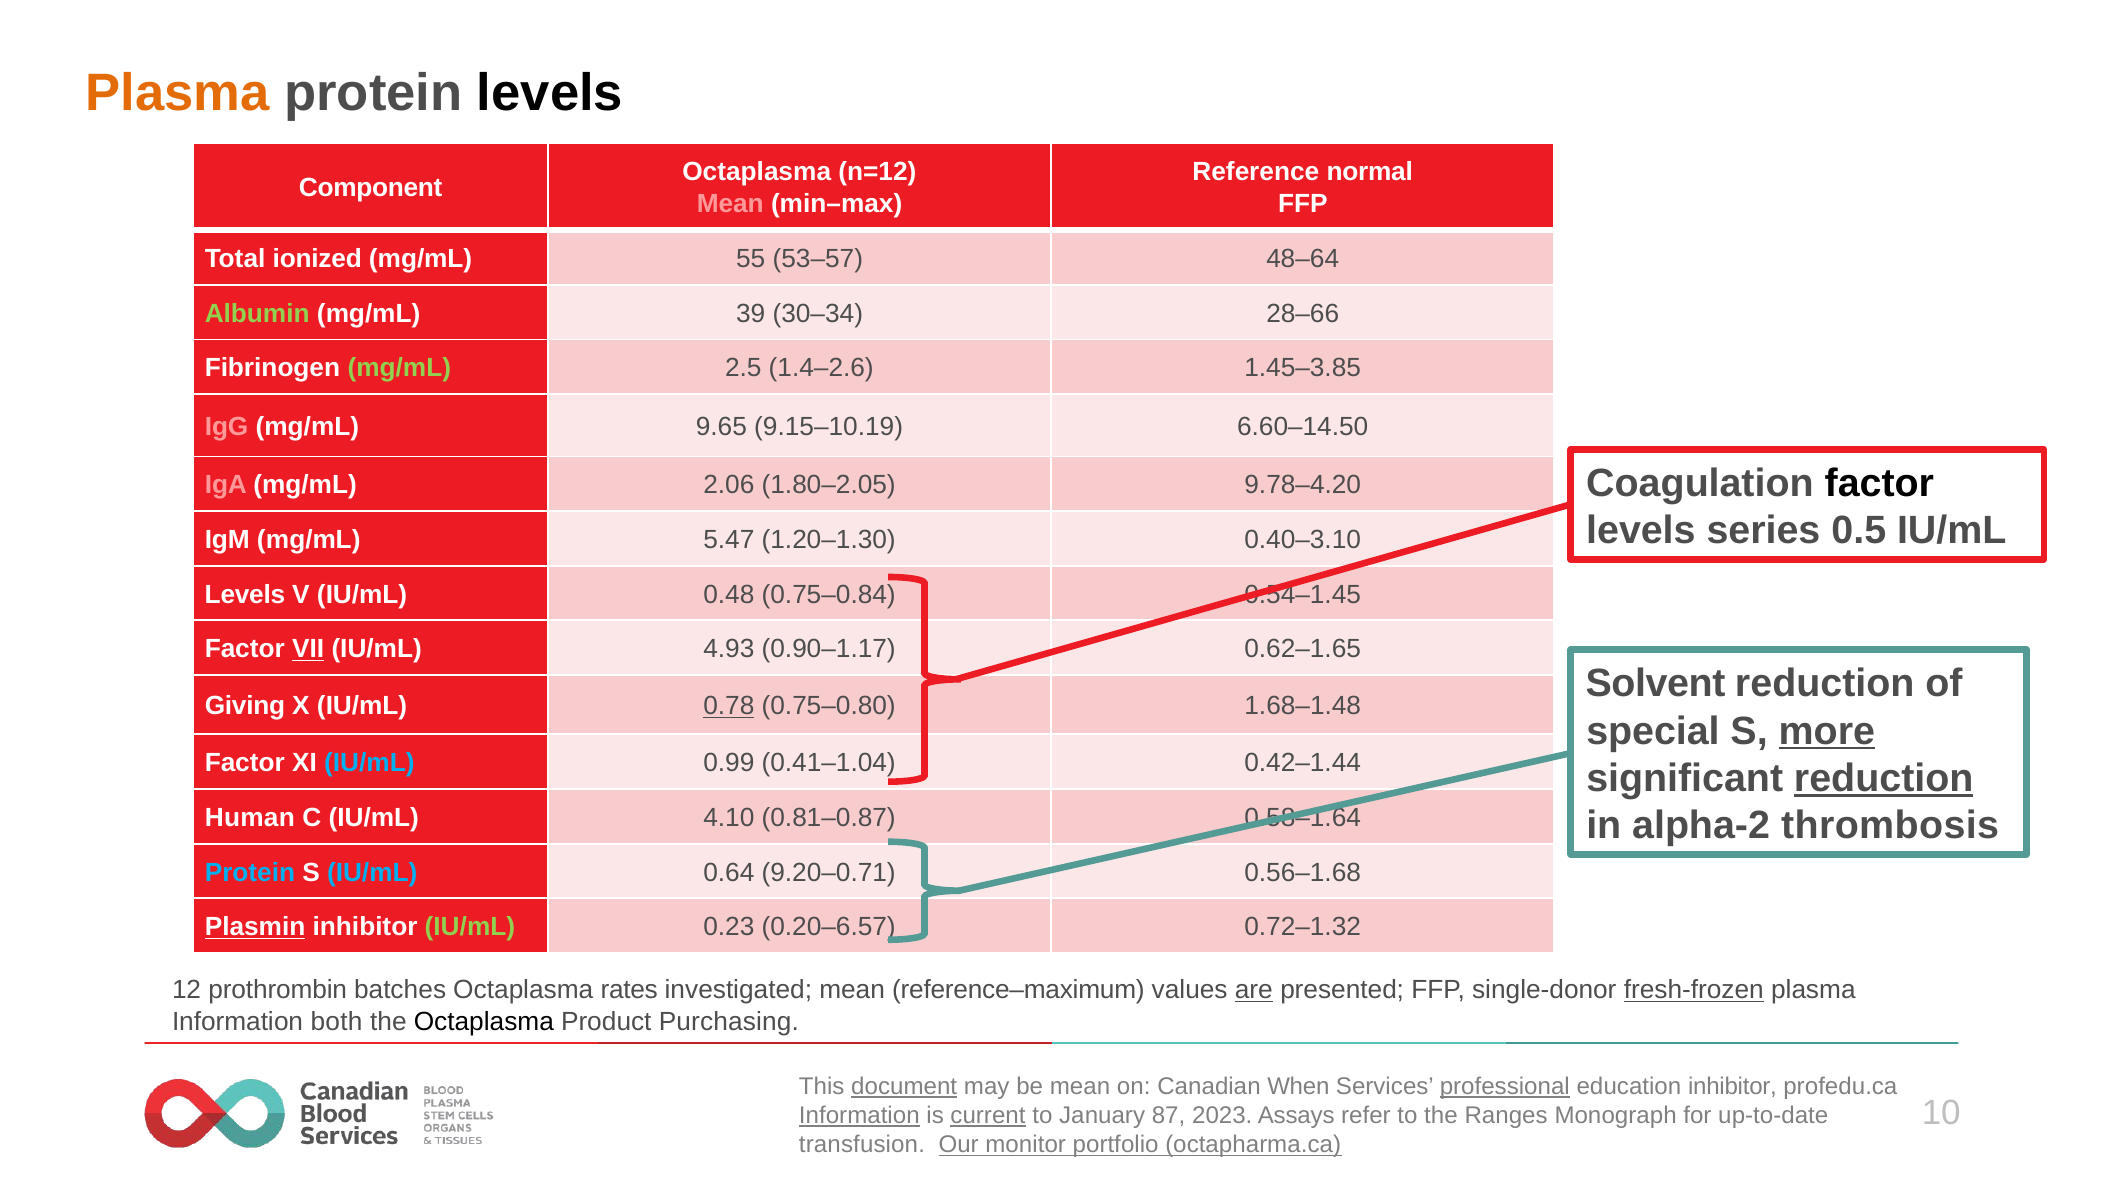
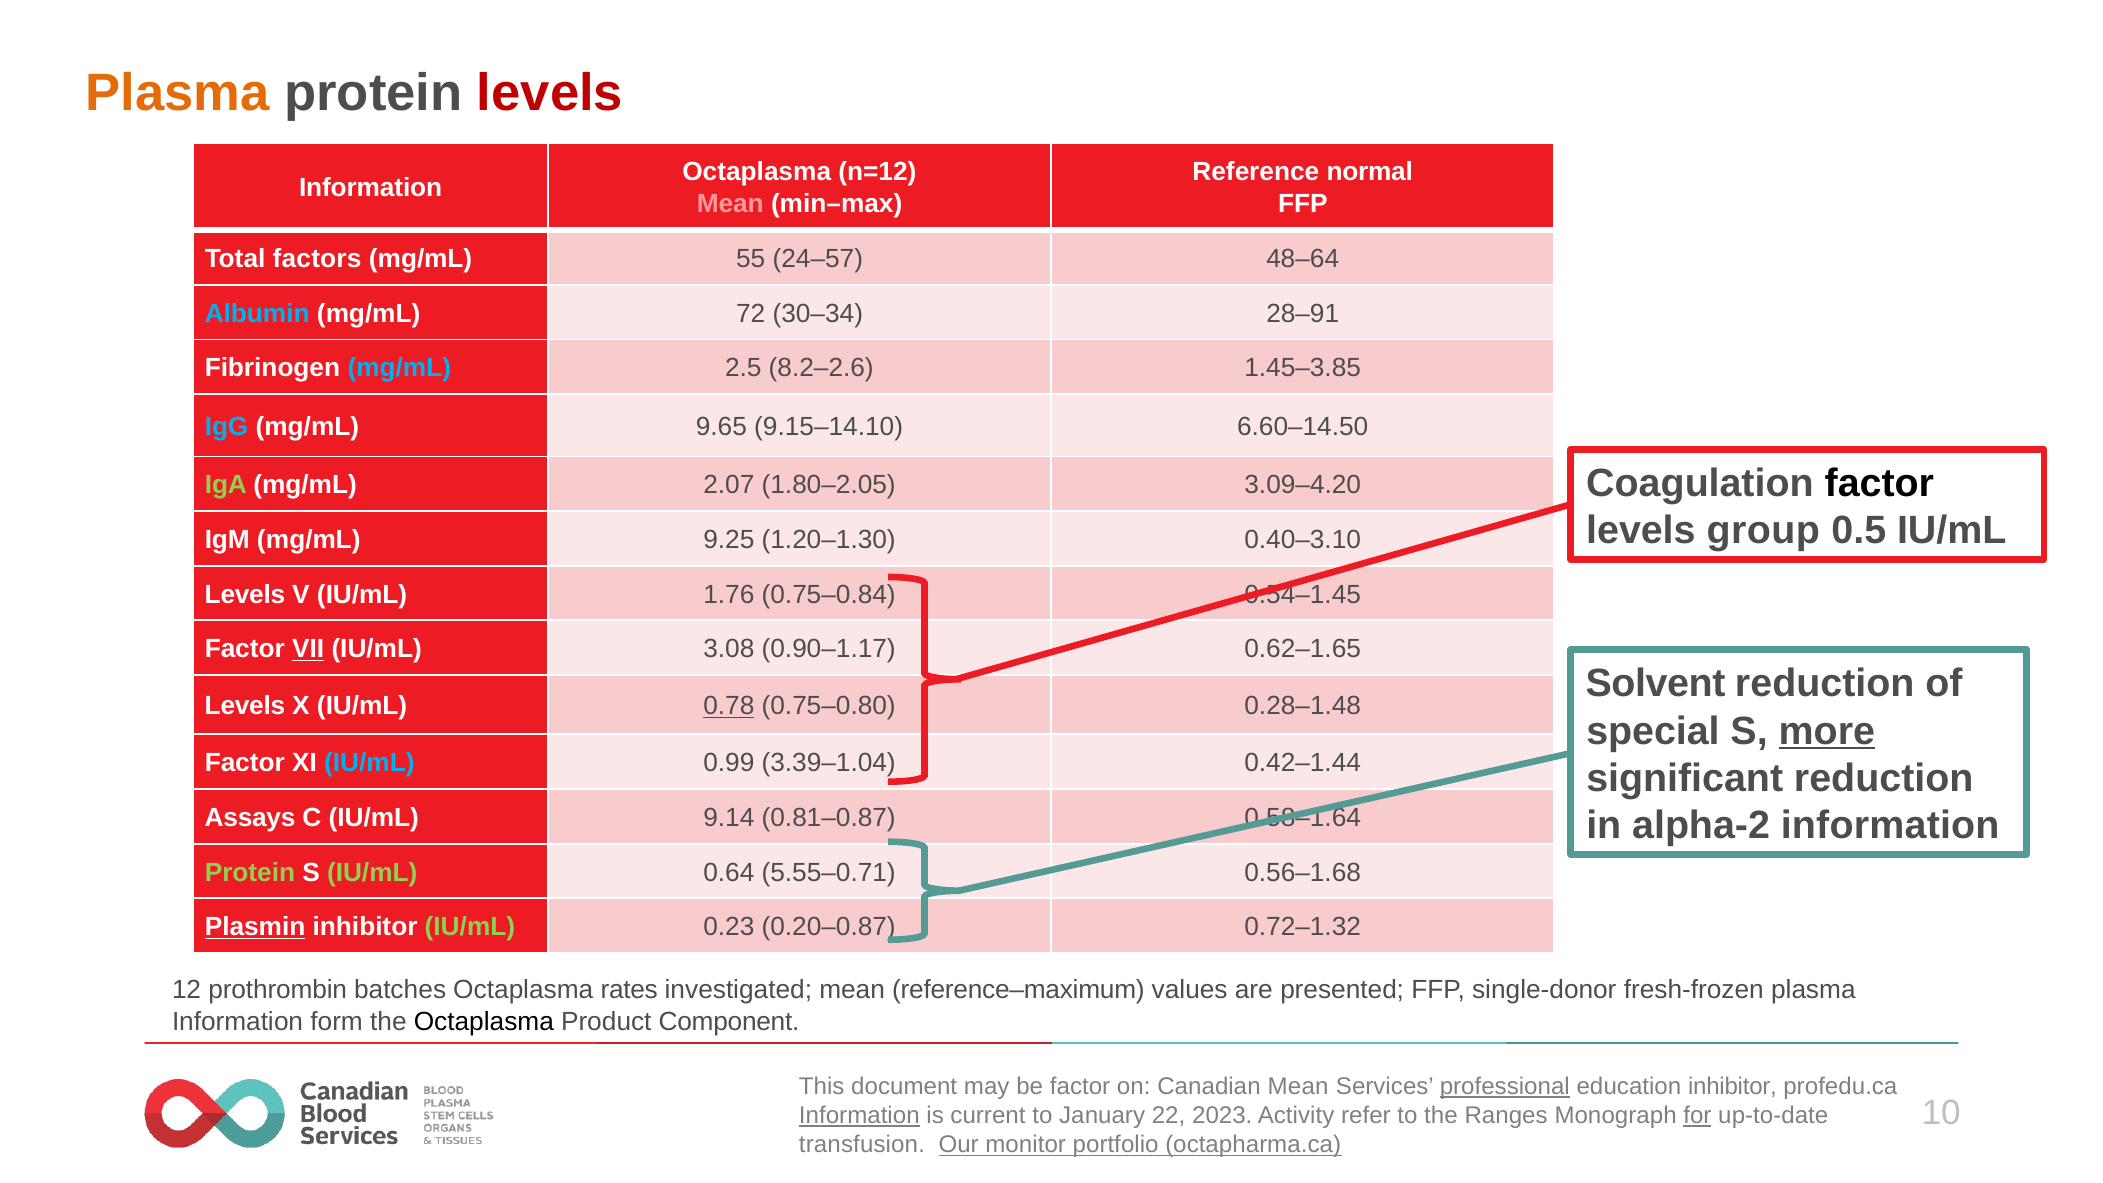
levels colour: black -> red (550, 93)
Component: Component -> Information (371, 188)
ionized: ionized -> factors (317, 259)
53–57: 53–57 -> 24–57 (818, 259)
Albumin colour: light green -> light blue (257, 314)
39: 39 -> 72 (751, 314)
28–66: 28–66 -> 28–91 (1303, 314)
mg/mL colour: light green -> light blue (399, 368)
1.4–2.6: 1.4–2.6 -> 8.2–2.6 (821, 368)
IgG colour: pink -> light blue (227, 427)
9.15–10.19: 9.15–10.19 -> 9.15–14.10 (829, 427)
IgA colour: pink -> light green (226, 485)
2.06: 2.06 -> 2.07 (729, 485)
9.78–4.20: 9.78–4.20 -> 3.09–4.20 (1303, 485)
series: series -> group (1763, 531)
5.47: 5.47 -> 9.25 (729, 540)
0.48: 0.48 -> 1.76 (729, 595)
4.93: 4.93 -> 3.08 (729, 649)
Giving: Giving -> Levels (245, 706)
1.68–1.48: 1.68–1.48 -> 0.28–1.48 (1303, 706)
0.41–1.04: 0.41–1.04 -> 3.39–1.04 (829, 763)
reduction underline: present -> none (1884, 778)
Human: Human -> Assays (250, 818)
4.10: 4.10 -> 9.14 (729, 818)
alpha-2 thrombosis: thrombosis -> information (1890, 826)
Protein colour: light blue -> light green (250, 872)
IU/mL colour: light blue -> light green (372, 872)
9.20–0.71: 9.20–0.71 -> 5.55–0.71 (829, 872)
0.20–6.57: 0.20–6.57 -> 0.20–0.87 (829, 927)
are underline: present -> none (1254, 990)
fresh-frozen underline: present -> none (1694, 990)
both: both -> form (337, 1022)
Purchasing: Purchasing -> Component (729, 1022)
document underline: present -> none (904, 1087)
be mean: mean -> factor (1080, 1087)
Canadian When: When -> Mean (1298, 1087)
current underline: present -> none (988, 1116)
87: 87 -> 22 (1169, 1116)
Assays: Assays -> Activity (1296, 1116)
for underline: none -> present (1698, 1116)
